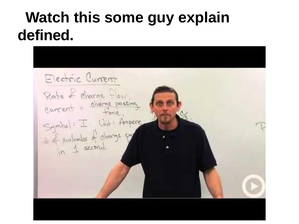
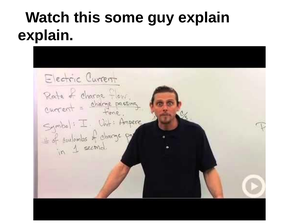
defined: defined -> explain (46, 35)
